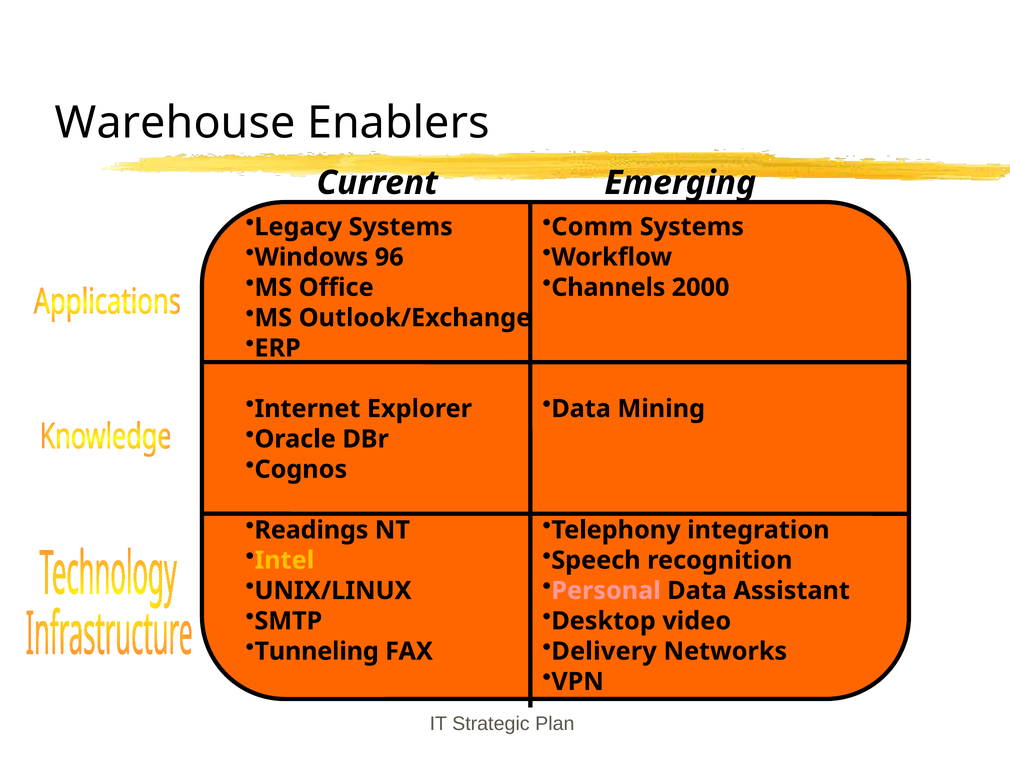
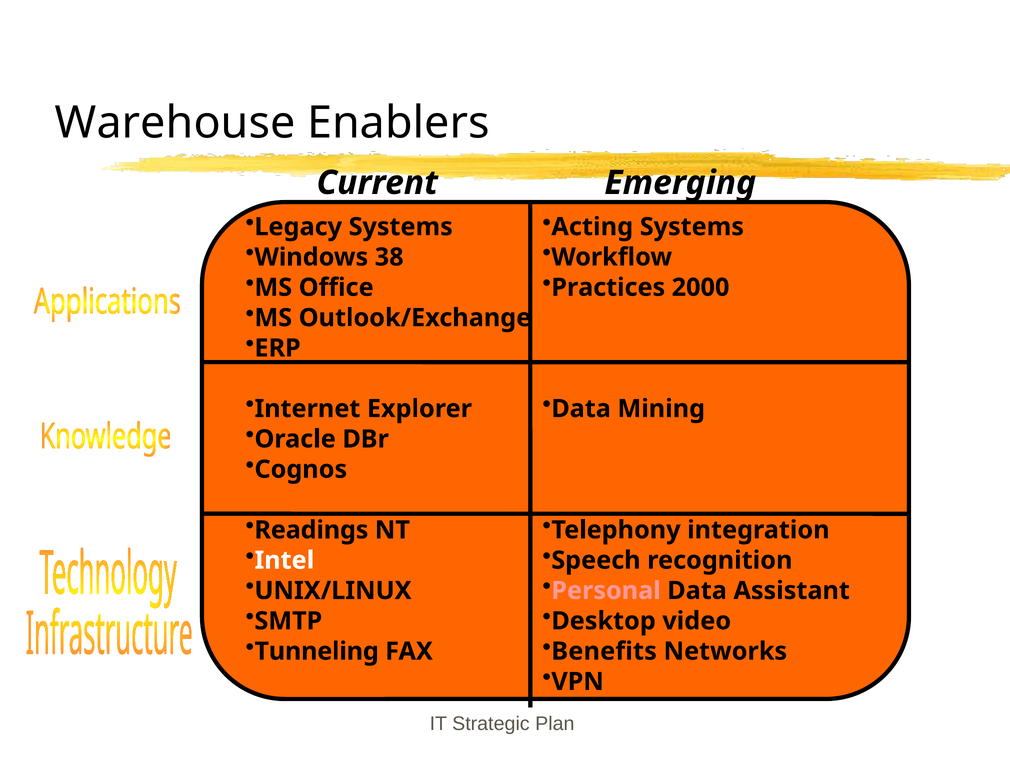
Comm: Comm -> Acting (592, 227)
96: 96 -> 38 (389, 257)
Channels: Channels -> Practices (608, 287)
Intel colour: yellow -> white (284, 560)
Delivery: Delivery -> Benefits (604, 651)
